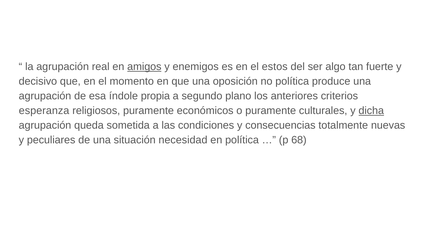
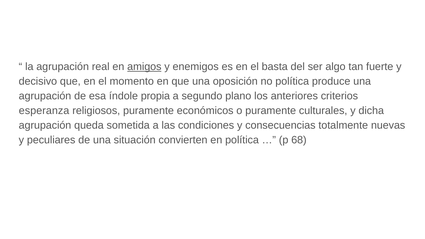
estos: estos -> basta (275, 67)
dicha underline: present -> none (371, 111)
necesidad: necesidad -> convierten (183, 140)
